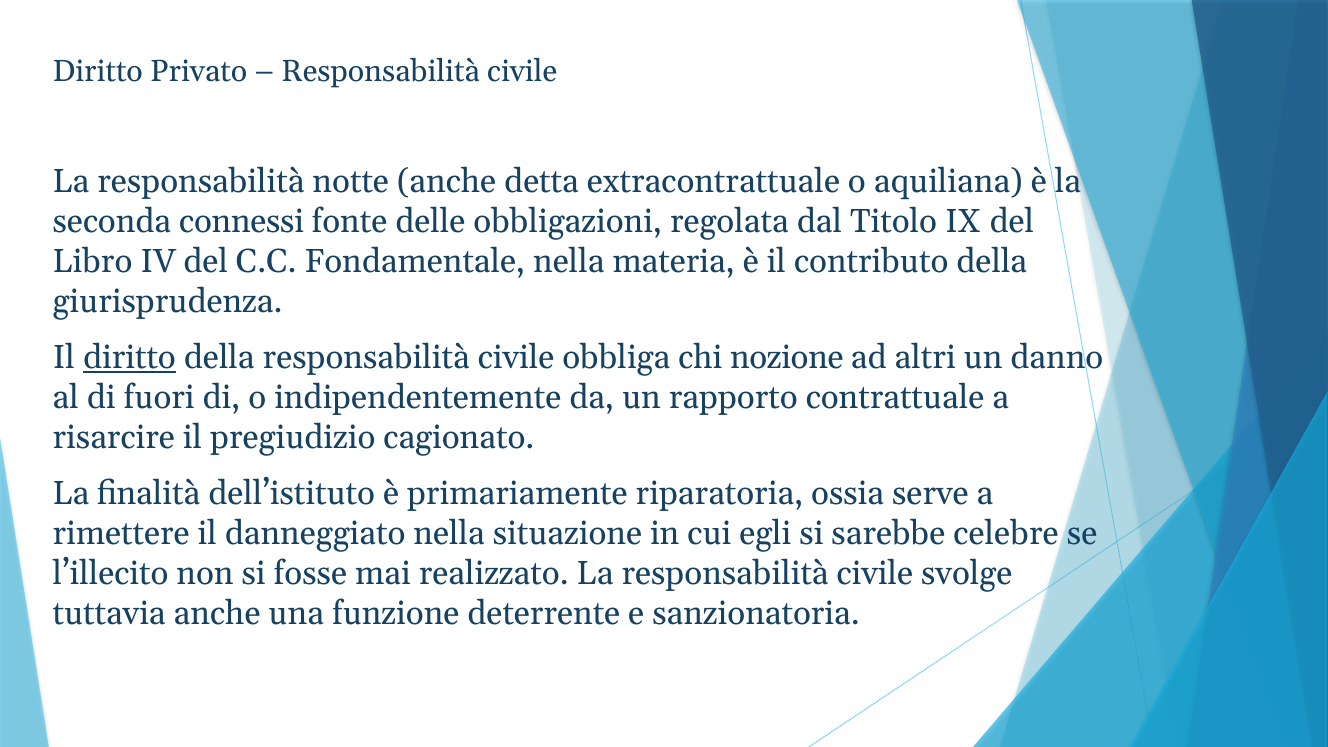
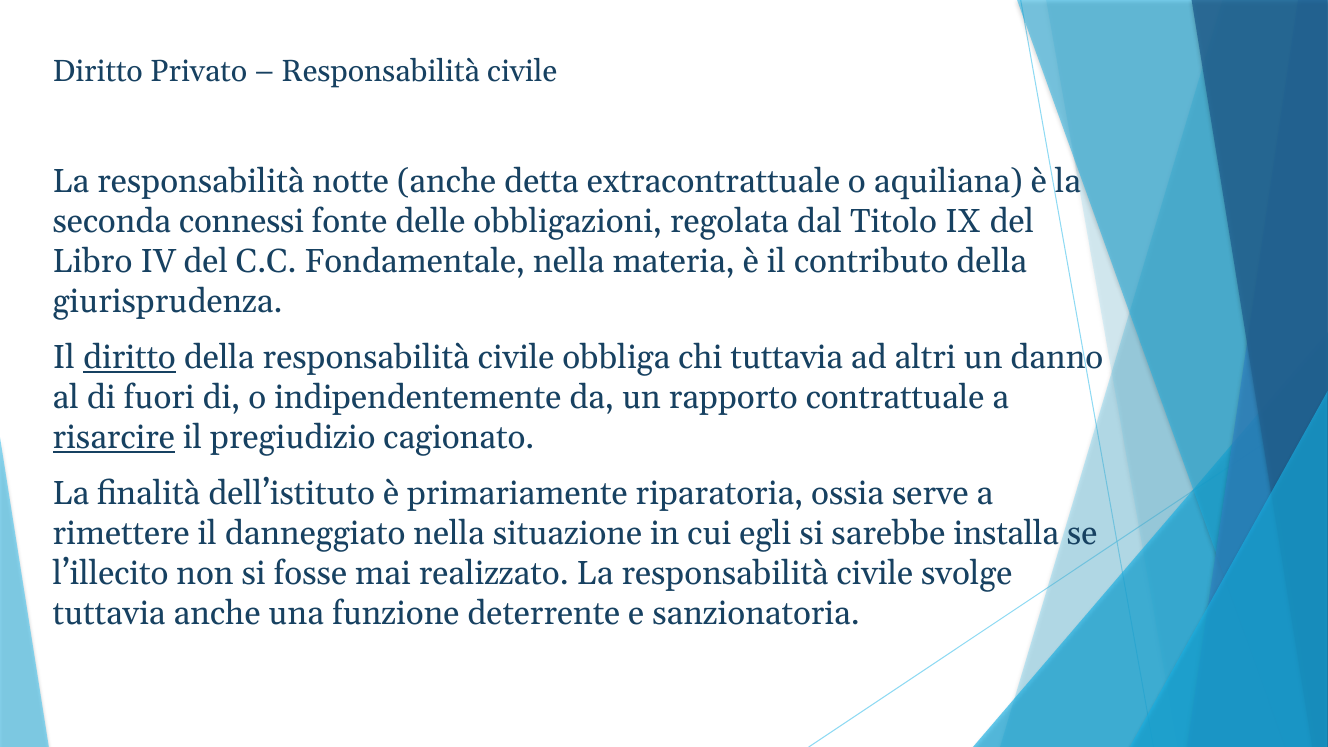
chi nozione: nozione -> tuttavia (787, 358)
risarcire underline: none -> present (114, 437)
celebre: celebre -> installa (1006, 534)
